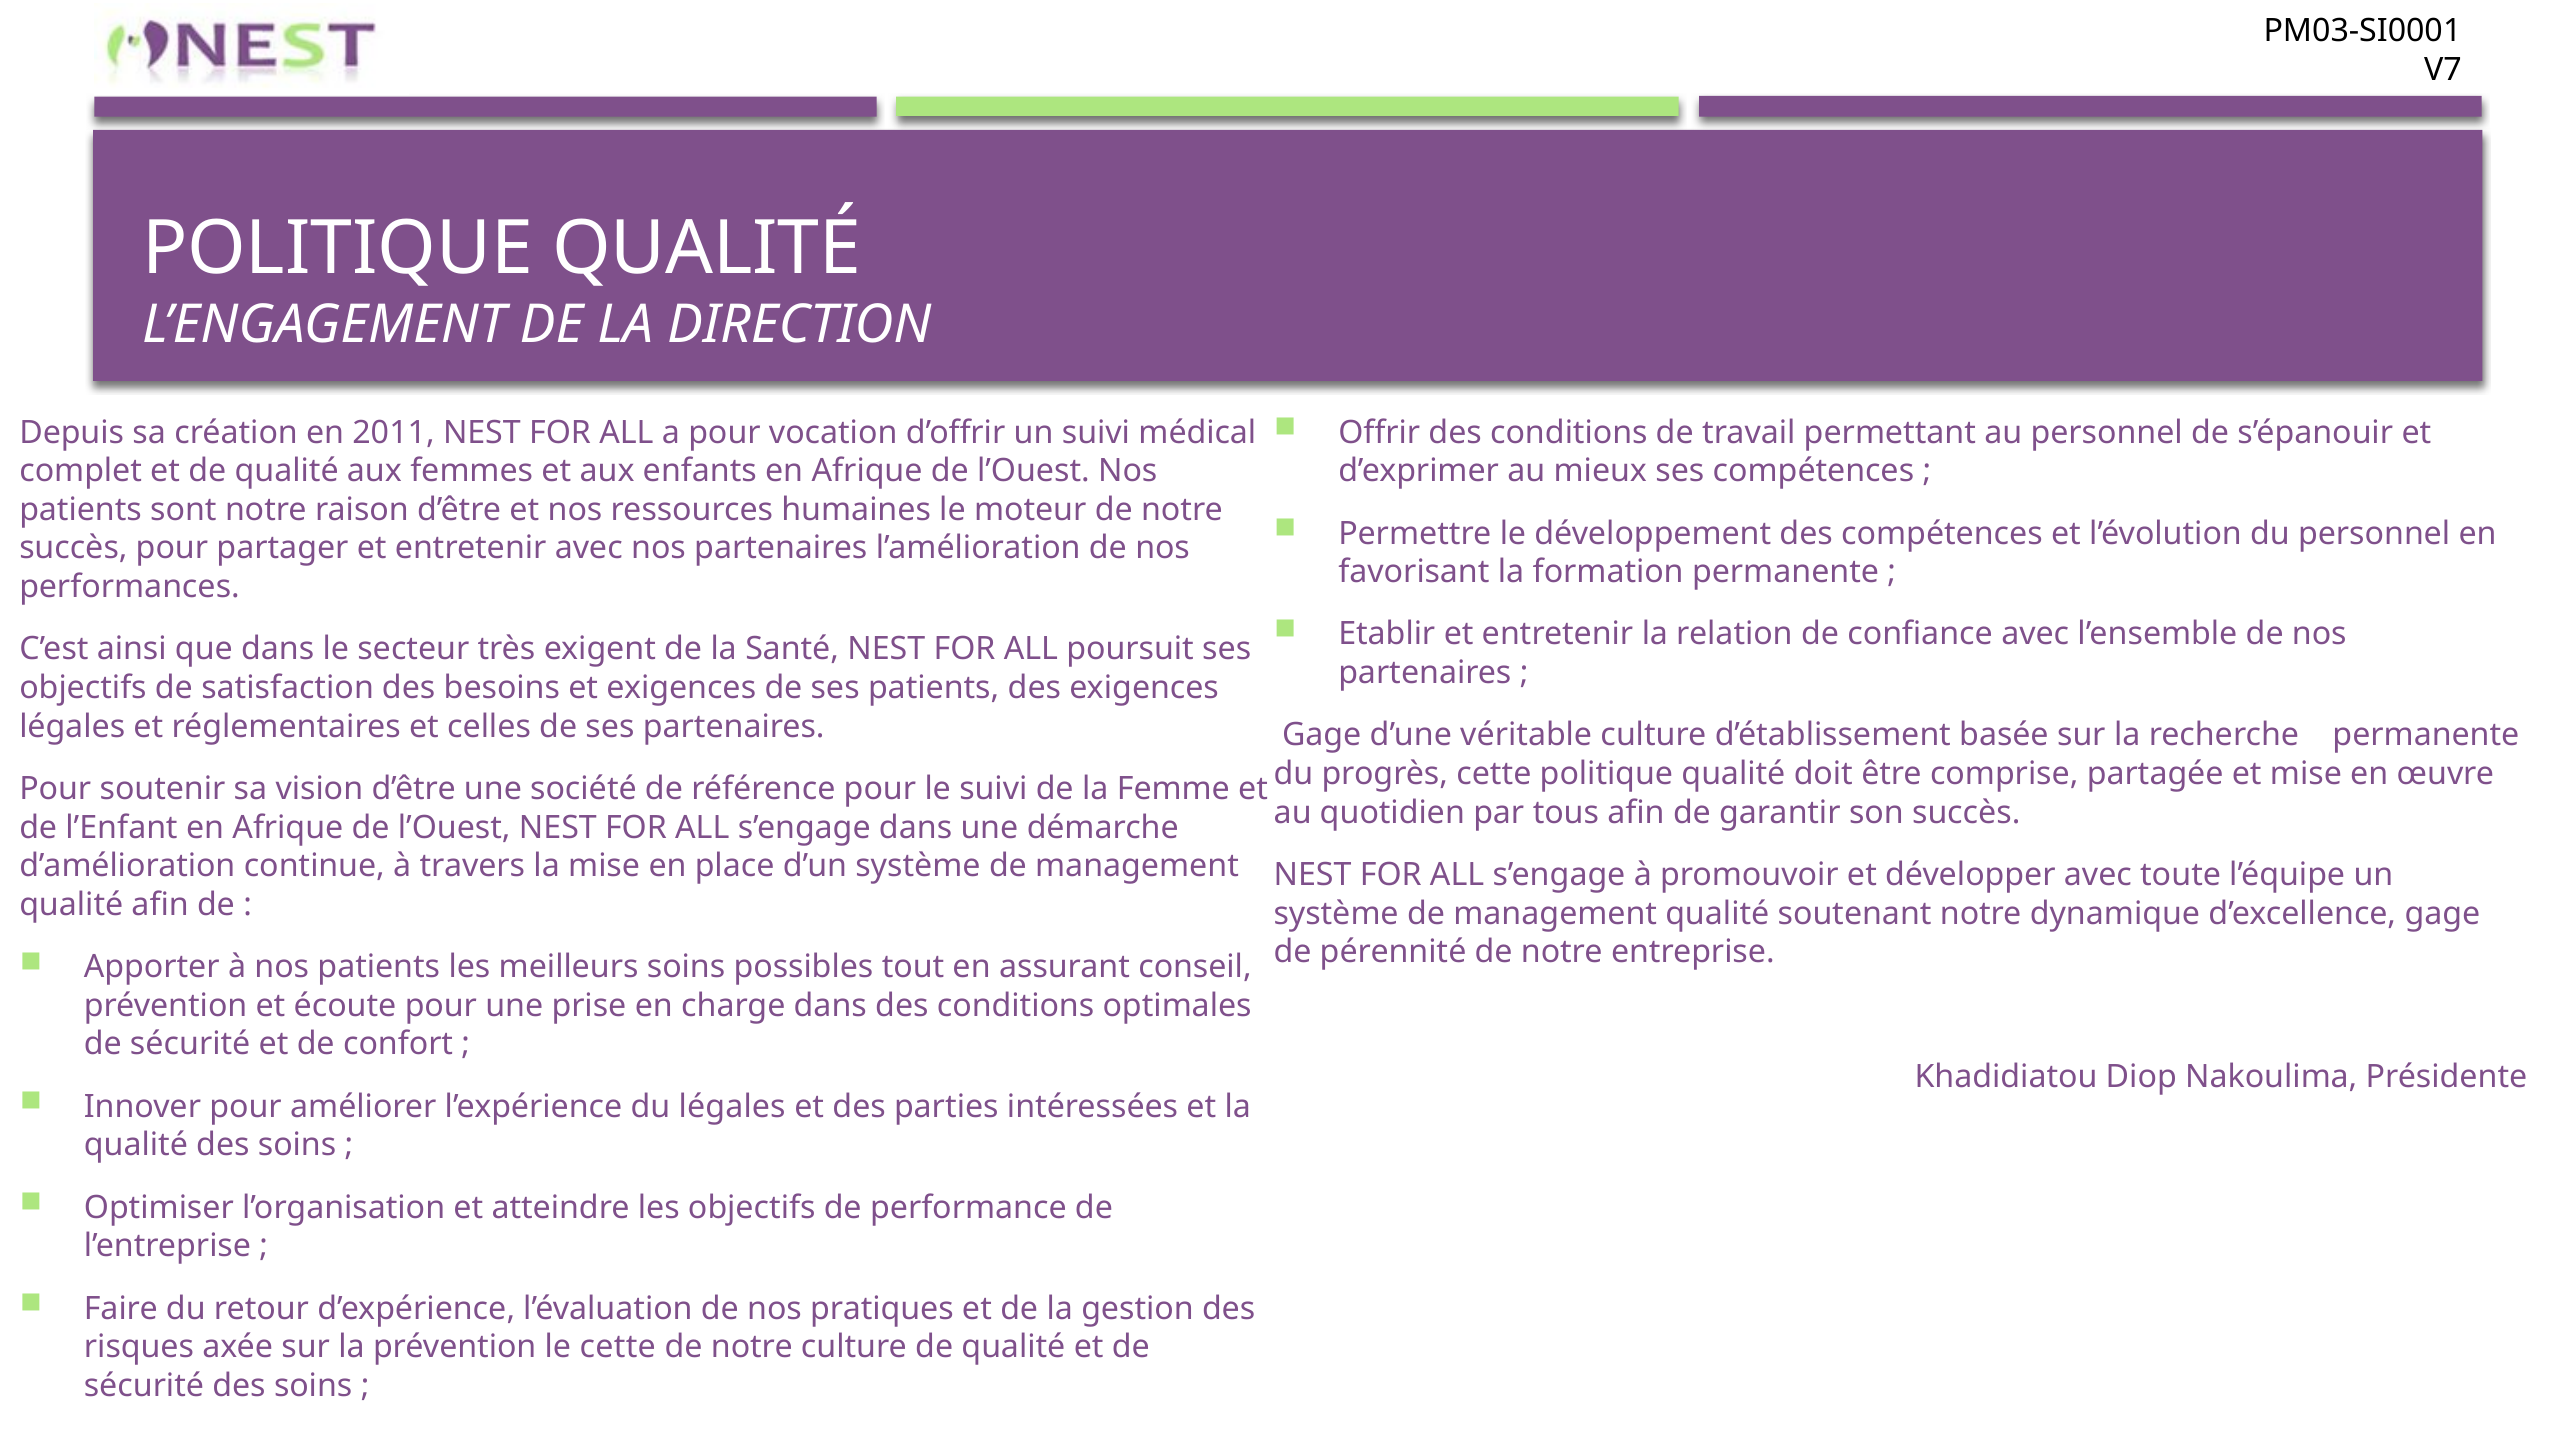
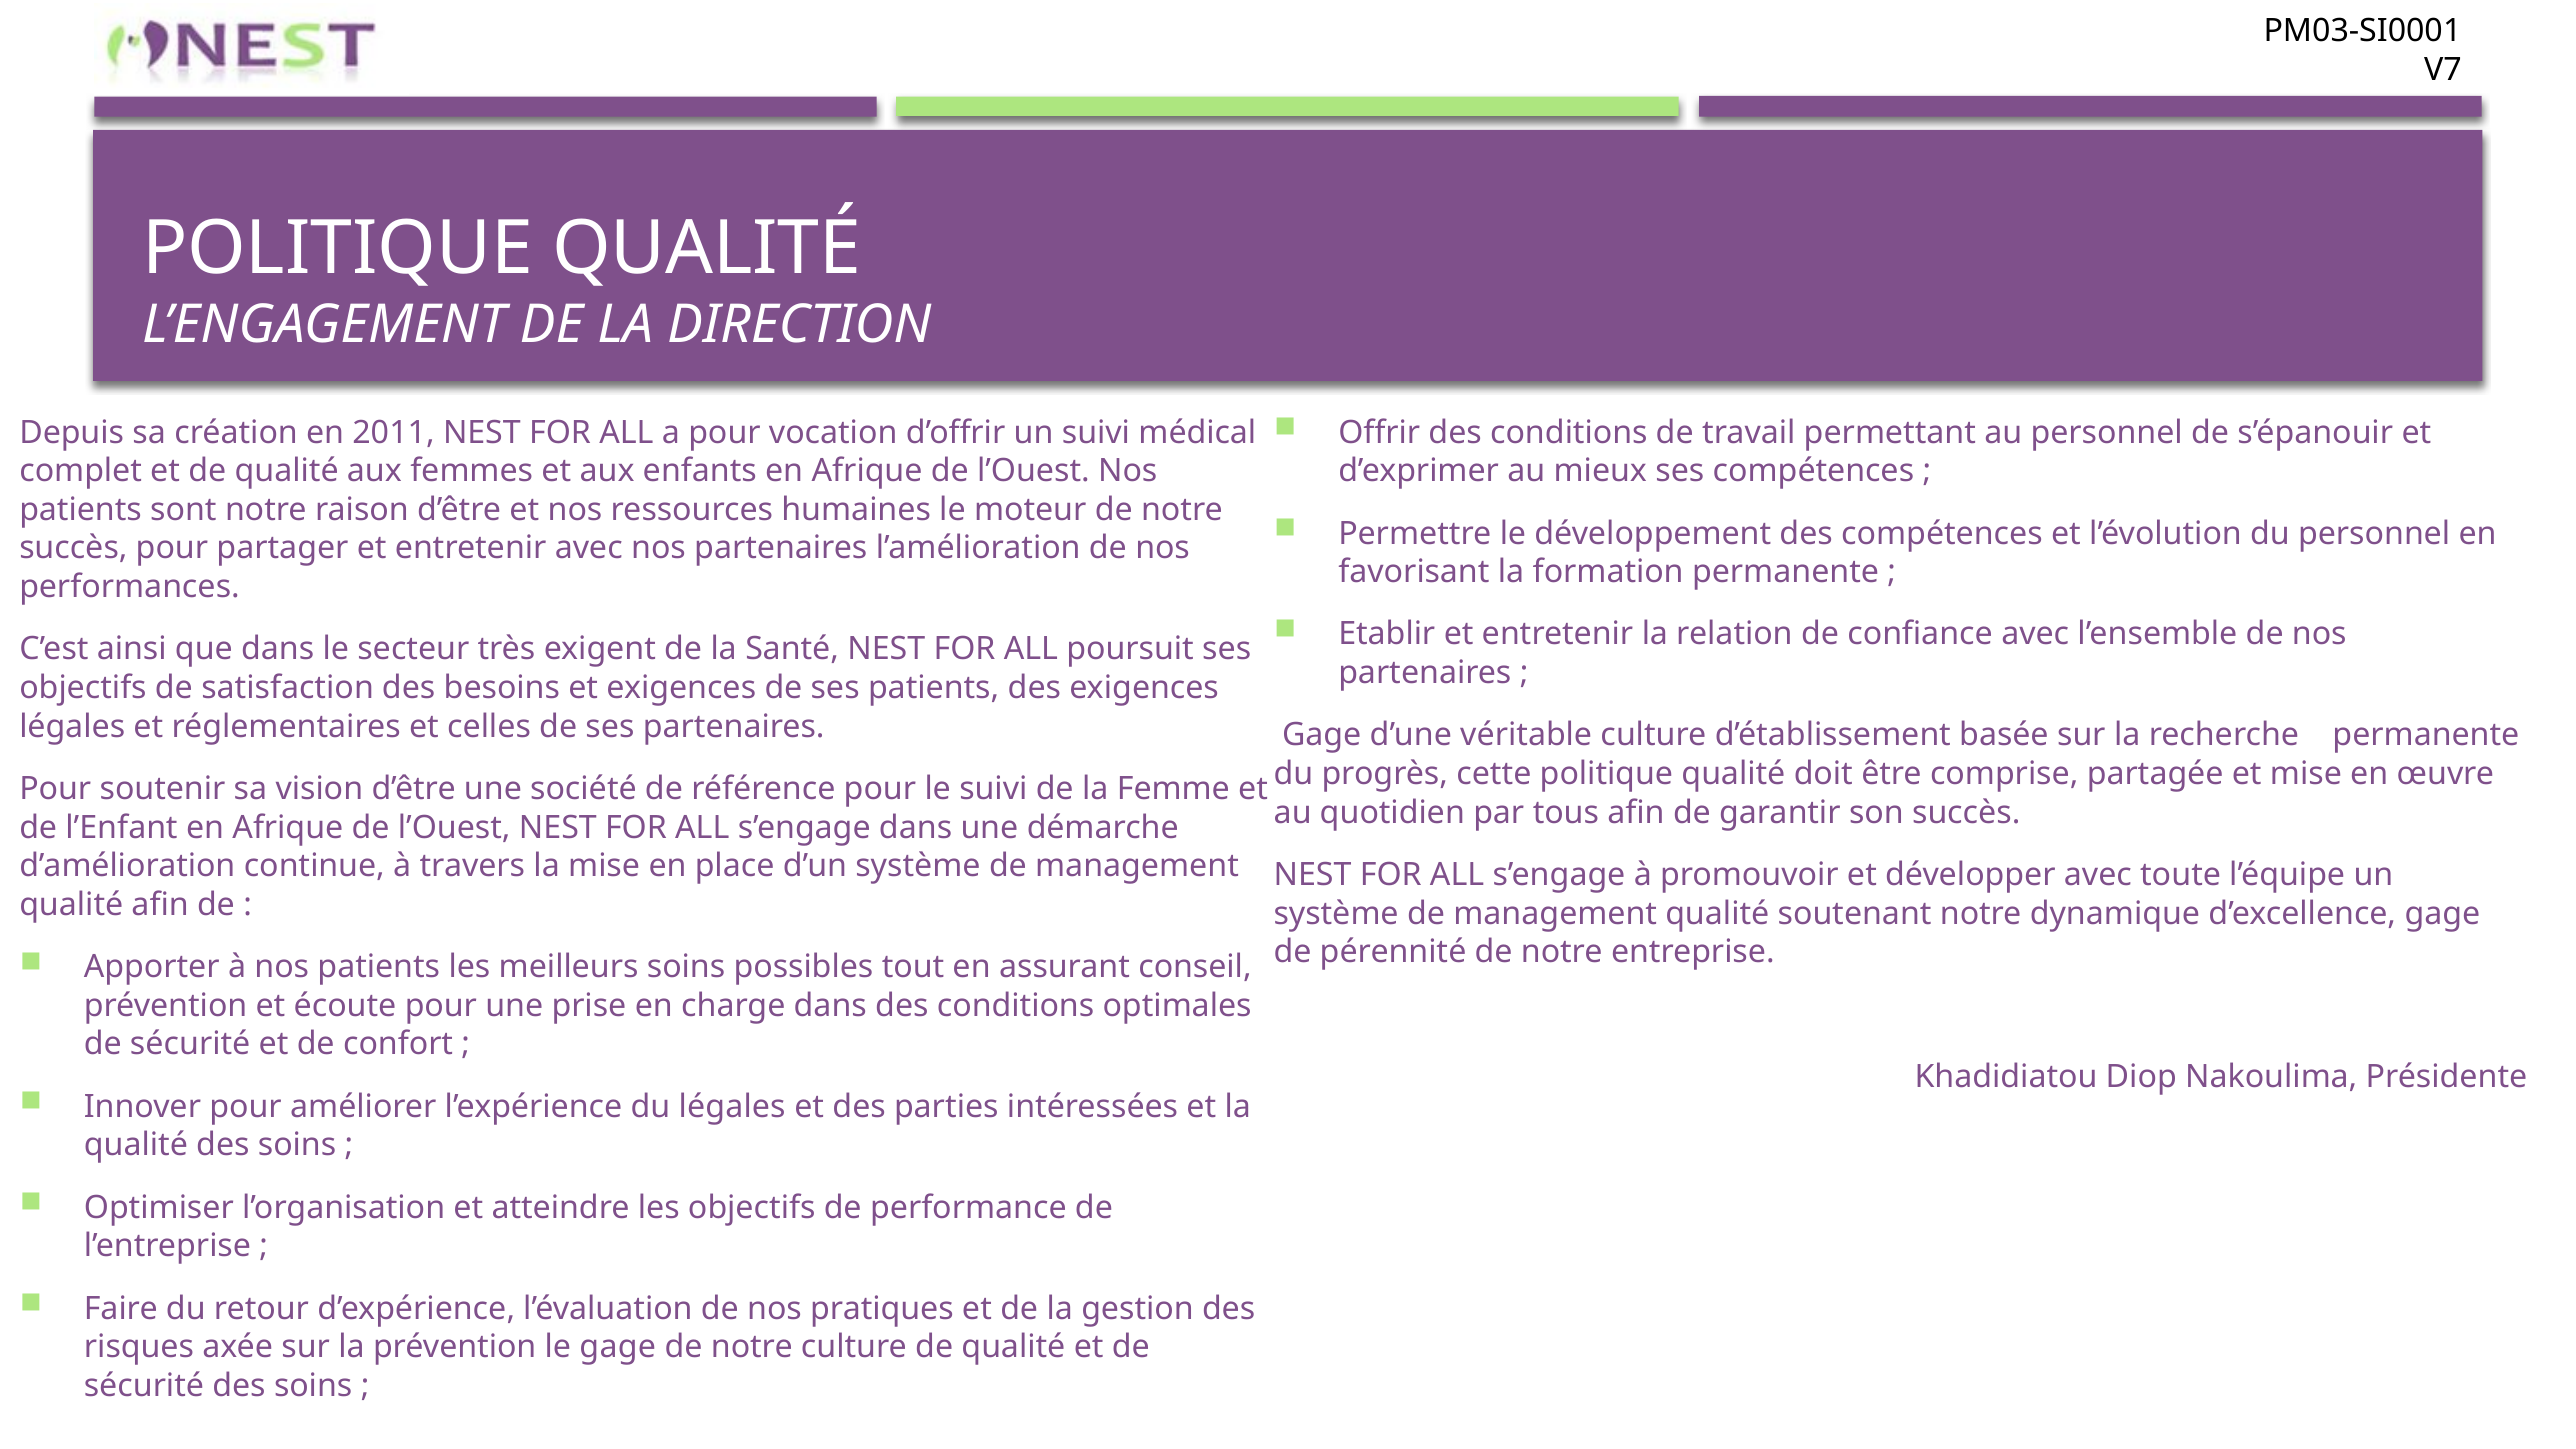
le cette: cette -> gage (618, 1347)
